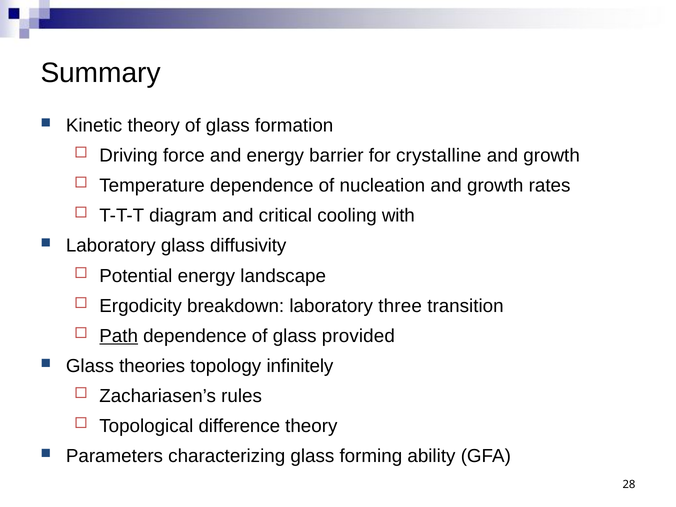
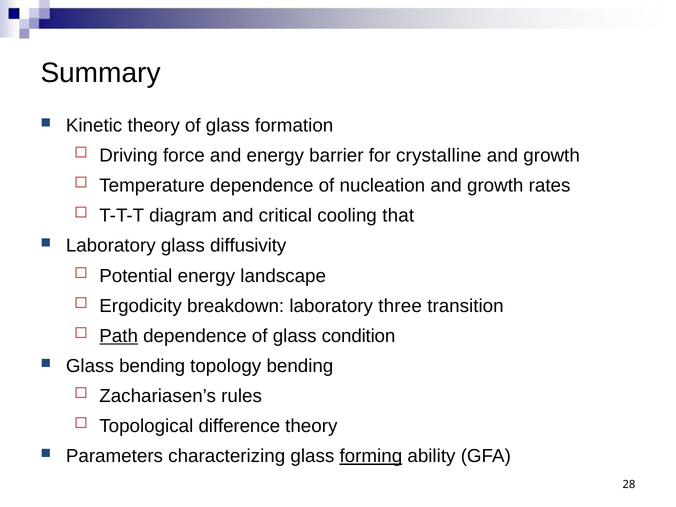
with: with -> that (398, 216)
provided: provided -> condition (358, 336)
Glass theories: theories -> bending (152, 366)
topology infinitely: infinitely -> bending (300, 366)
forming underline: none -> present (371, 456)
